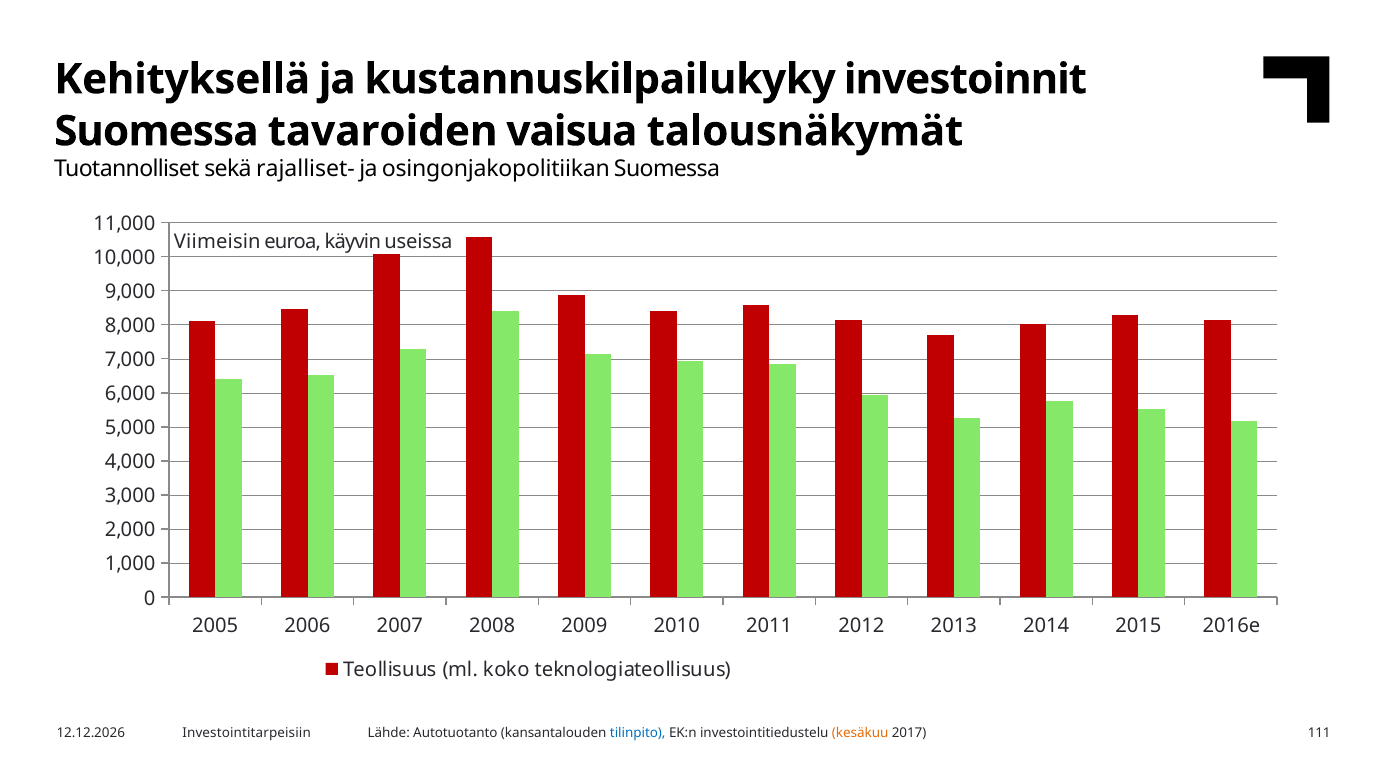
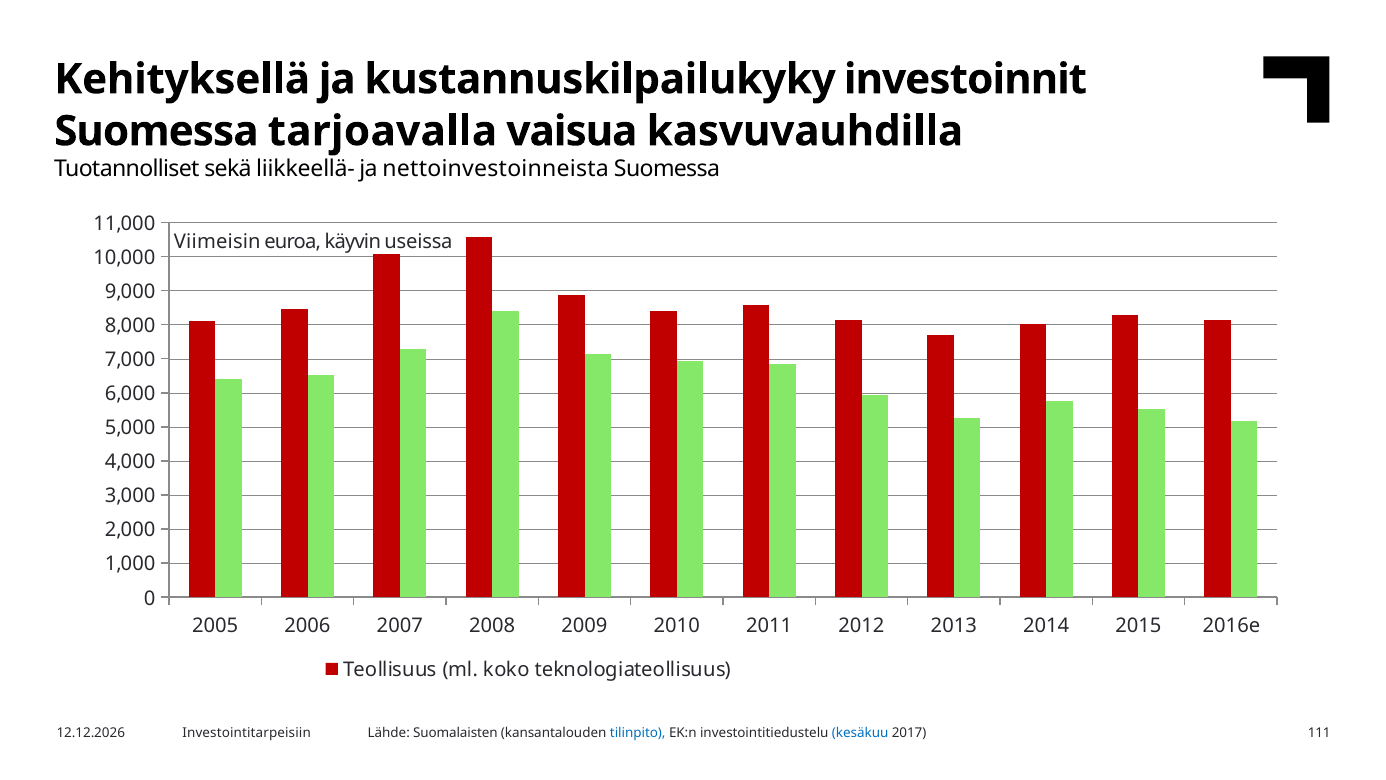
tavaroiden: tavaroiden -> tarjoavalla (382, 131)
talousnäkymät: talousnäkymät -> kasvuvauhdilla (805, 131)
rajalliset-: rajalliset- -> liikkeellä- (306, 169)
osingonjakopolitiikan: osingonjakopolitiikan -> nettoinvestoinneista (496, 169)
Autotuotanto: Autotuotanto -> Suomalaisten (455, 733)
kesäkuu colour: orange -> blue (860, 733)
